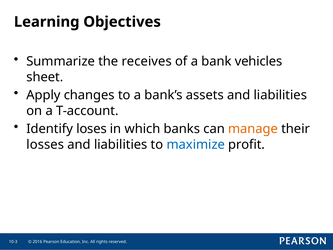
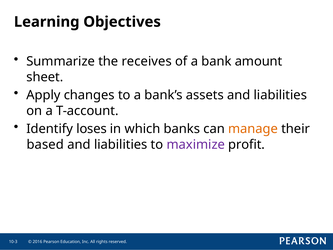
vehicles: vehicles -> amount (259, 61)
losses: losses -> based (45, 144)
maximize colour: blue -> purple (196, 144)
